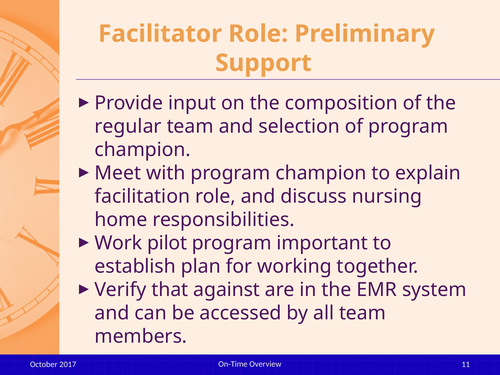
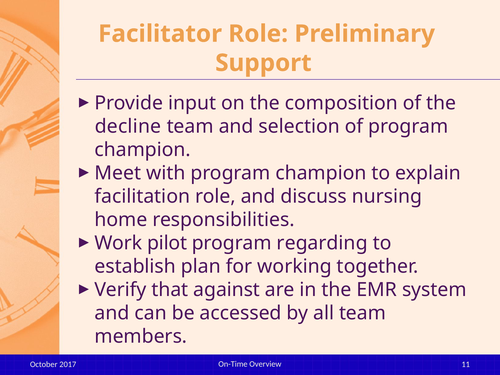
regular: regular -> decline (128, 126)
important: important -> regarding (322, 243)
